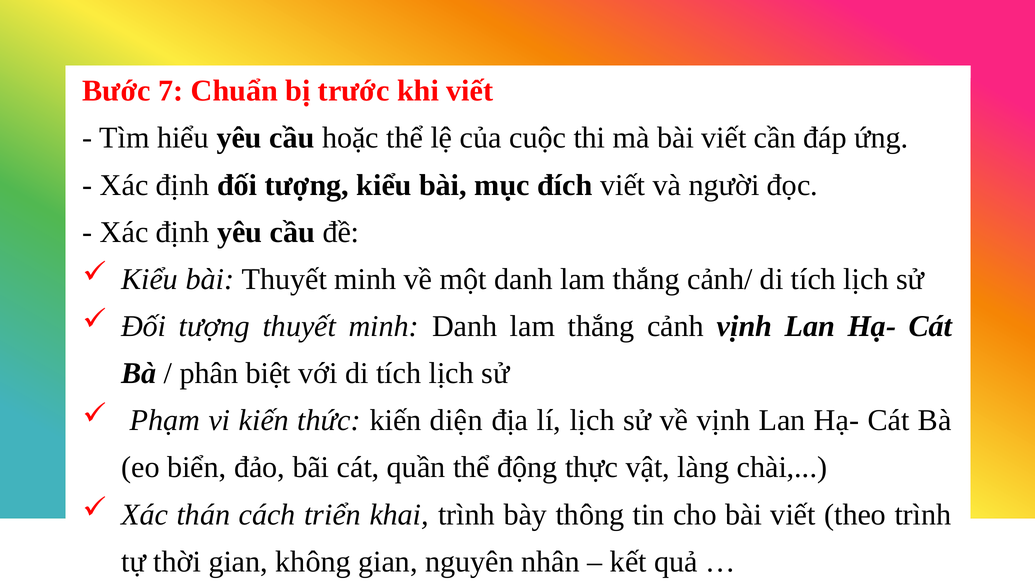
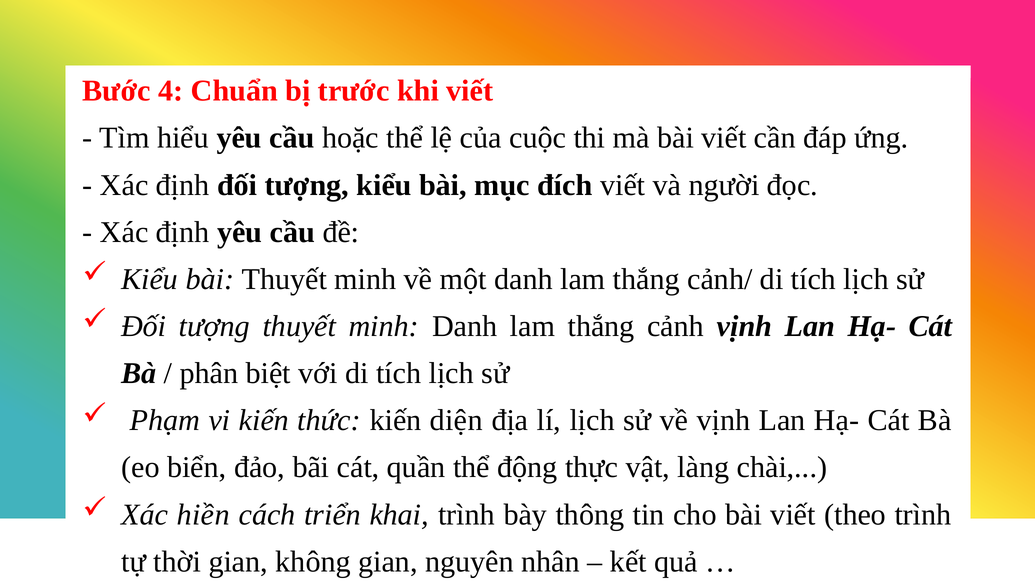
7: 7 -> 4 (171, 91)
thán: thán -> hiền (203, 515)
